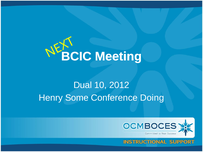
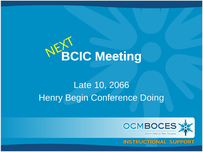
Dual: Dual -> Late (83, 85)
2012: 2012 -> 2066 (119, 85)
Some: Some -> Begin (77, 98)
